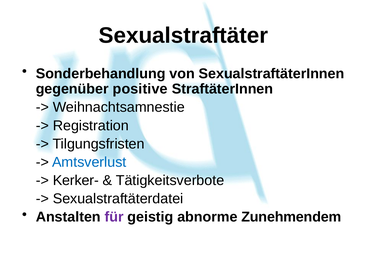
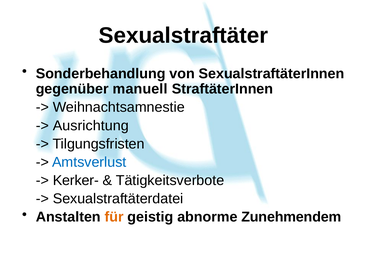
positive: positive -> manuell (140, 89)
Registration: Registration -> Ausrichtung (91, 126)
für colour: purple -> orange (114, 217)
